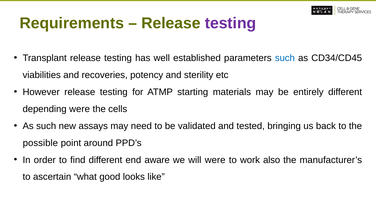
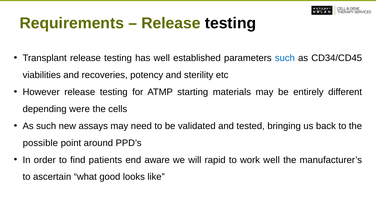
testing colour: purple -> black (230, 23)
find different: different -> patients (105, 160)
will were: were -> rapid (215, 160)
work also: also -> well (272, 160)
